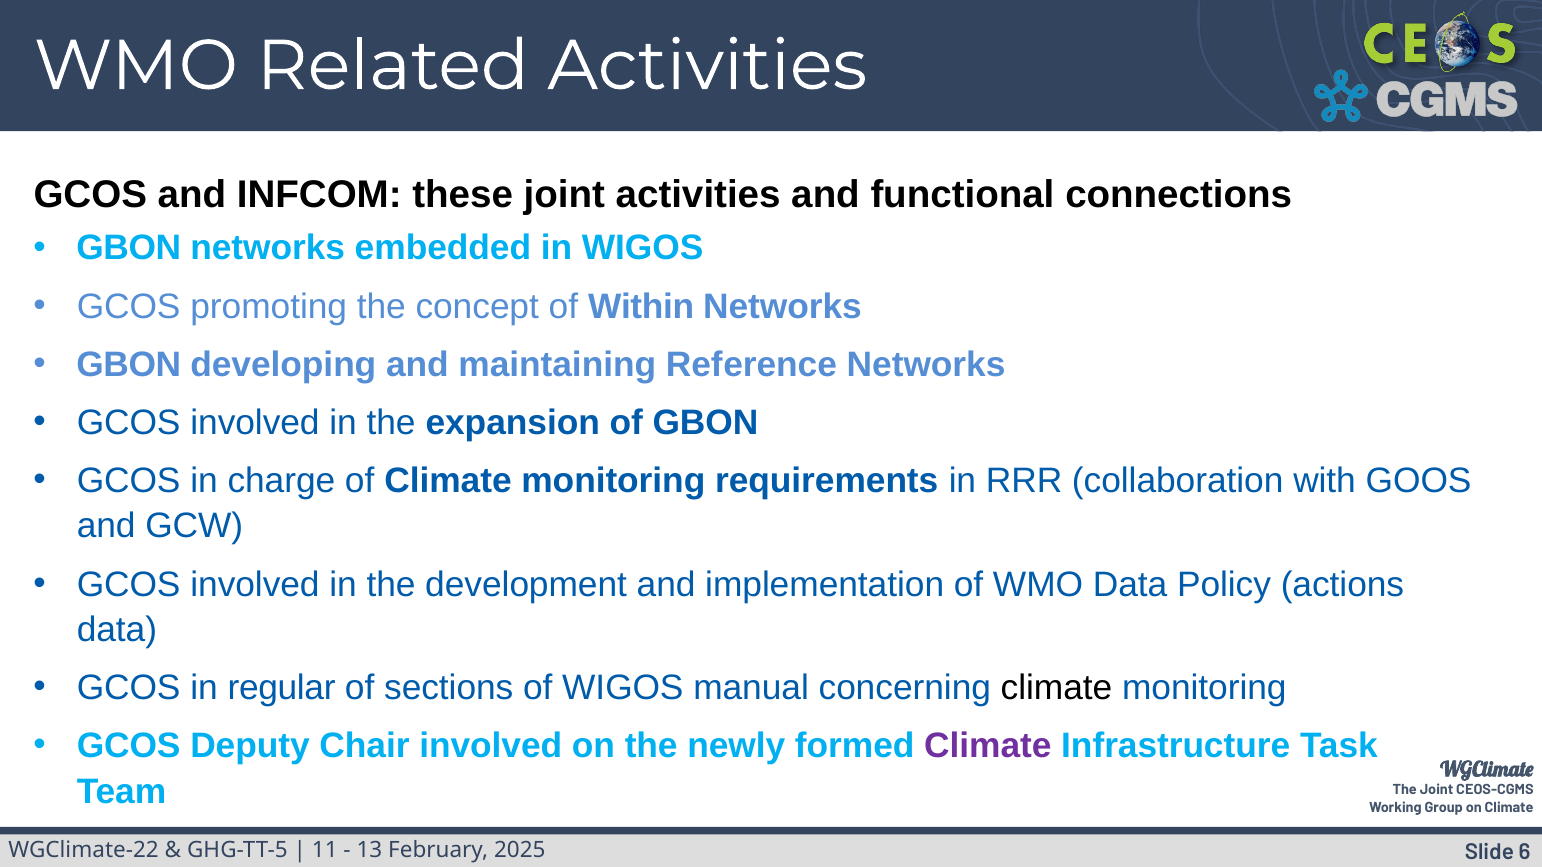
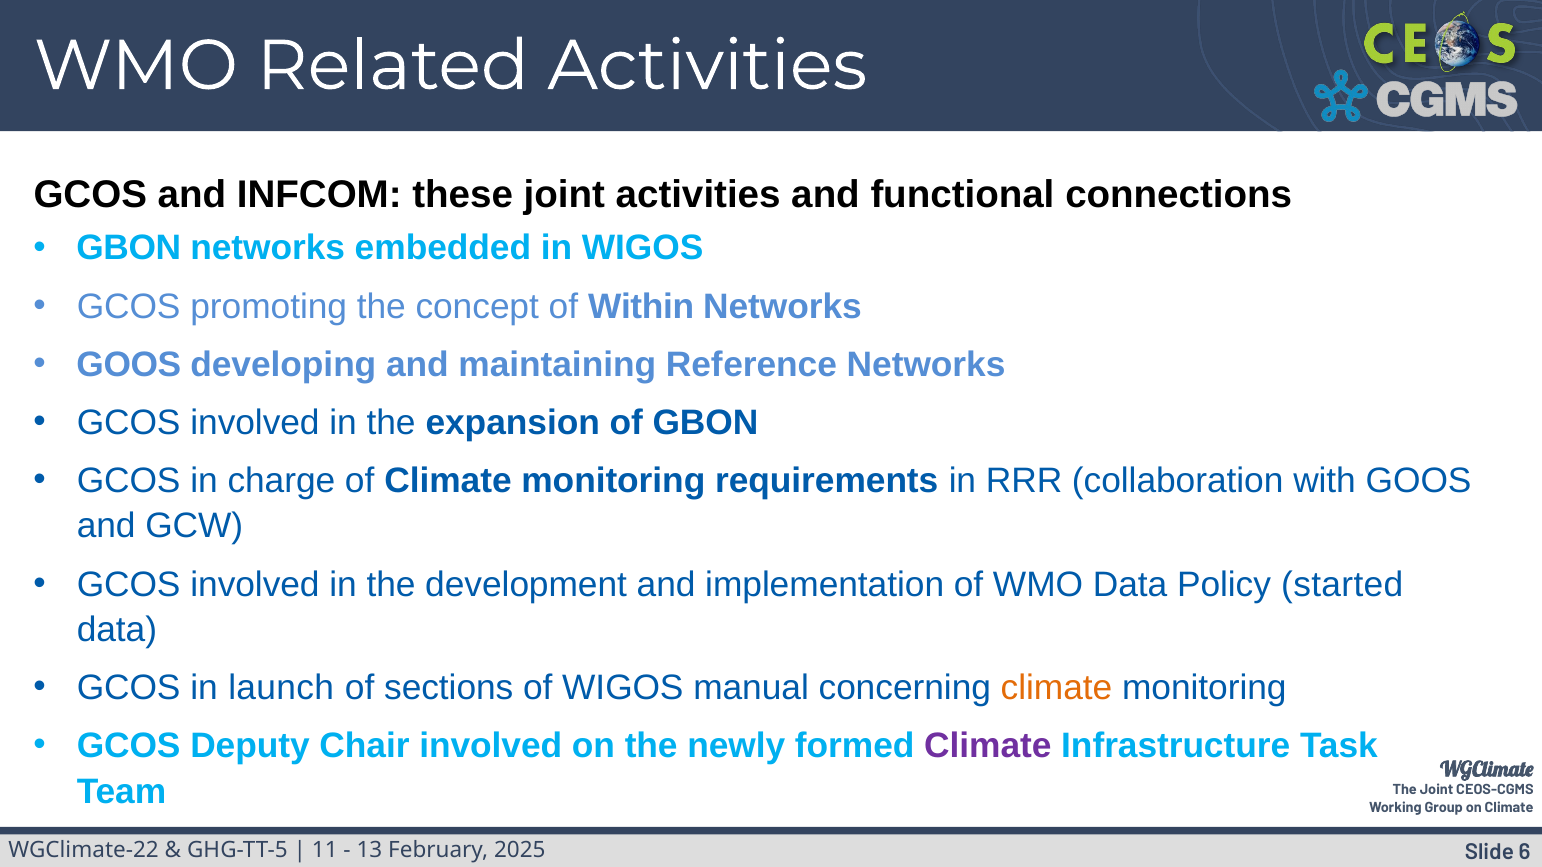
GBON: GBON -> GOOS (129, 365)
actions: actions -> started (1342, 585)
regular: regular -> launch (281, 688)
climate colour: black -> orange (1057, 688)
